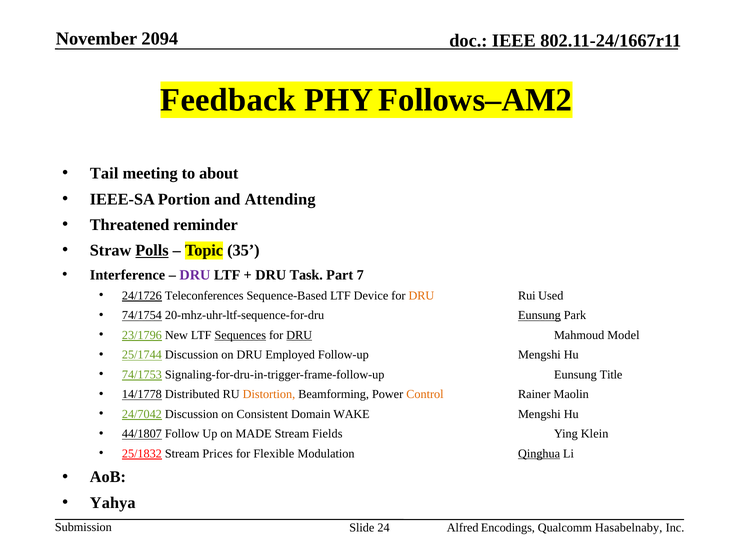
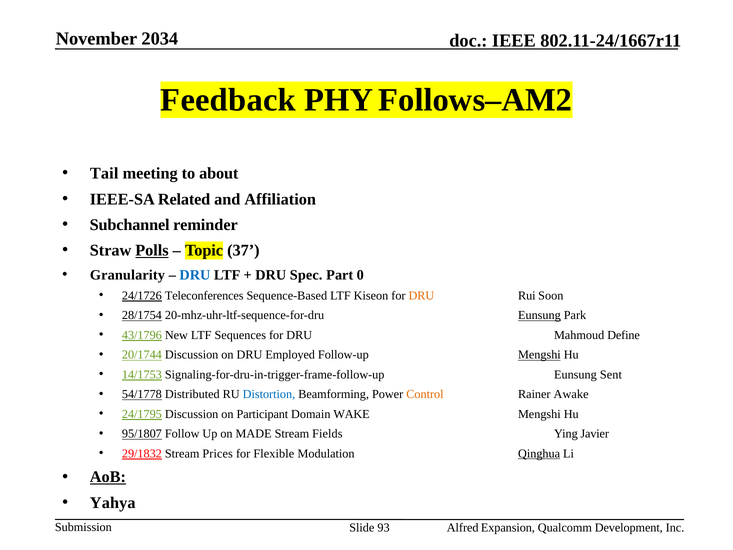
2094: 2094 -> 2034 (160, 39)
Portion: Portion -> Related (184, 199)
Attending: Attending -> Affiliation (280, 199)
Threatened: Threatened -> Subchannel (130, 225)
35: 35 -> 37 (243, 250)
Interference: Interference -> Granularity (127, 275)
DRU colour: purple -> blue (195, 275)
Task: Task -> Spec (306, 275)
7: 7 -> 0 (360, 275)
Device: Device -> Kiseon (371, 295)
Used: Used -> Soon (551, 295)
74/1754: 74/1754 -> 28/1754 (142, 315)
23/1796: 23/1796 -> 43/1796 (142, 335)
Sequences underline: present -> none (240, 335)
DRU underline: present -> none (299, 335)
Model: Model -> Define (624, 335)
25/1744: 25/1744 -> 20/1744 (142, 355)
Mengshi underline: none -> present (539, 355)
74/1753: 74/1753 -> 14/1753 (142, 374)
Title: Title -> Sent (611, 374)
14/1778: 14/1778 -> 54/1778 (142, 394)
Distortion colour: orange -> blue (269, 394)
Maolin: Maolin -> Awake (571, 394)
24/7042: 24/7042 -> 24/1795 (142, 414)
Consistent: Consistent -> Participant (262, 414)
44/1807: 44/1807 -> 95/1807 (142, 434)
Klein: Klein -> Javier (595, 434)
25/1832: 25/1832 -> 29/1832 (142, 453)
AoB underline: none -> present (108, 477)
24: 24 -> 93 (384, 527)
Encodings: Encodings -> Expansion (508, 527)
Hasabelnaby: Hasabelnaby -> Development (629, 527)
